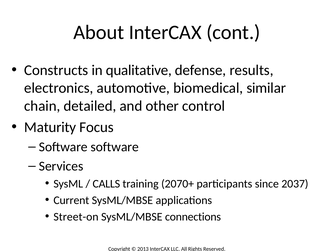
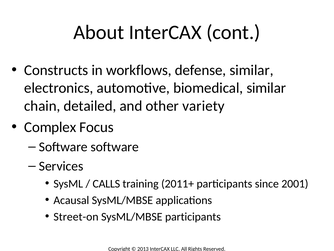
qualitative: qualitative -> workflows (139, 70)
defense results: results -> similar (251, 70)
control: control -> variety (204, 106)
Maturity: Maturity -> Complex (50, 127)
2070+: 2070+ -> 2011+ (178, 183)
2037: 2037 -> 2001 (295, 183)
Current: Current -> Acausal (71, 200)
SysML/MBSE connections: connections -> participants (193, 216)
